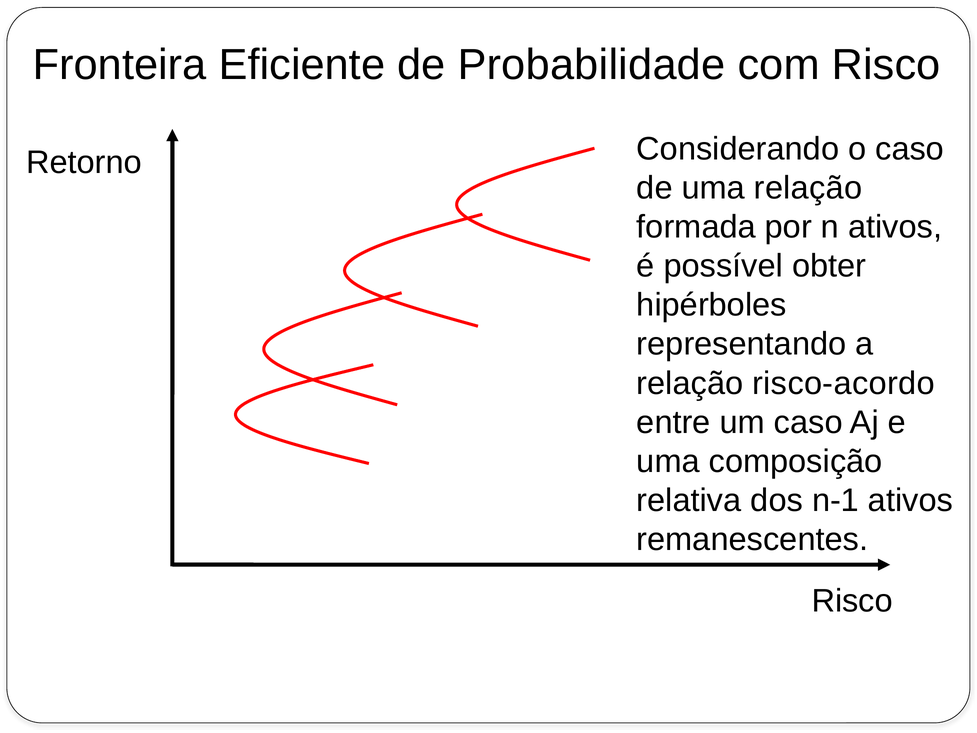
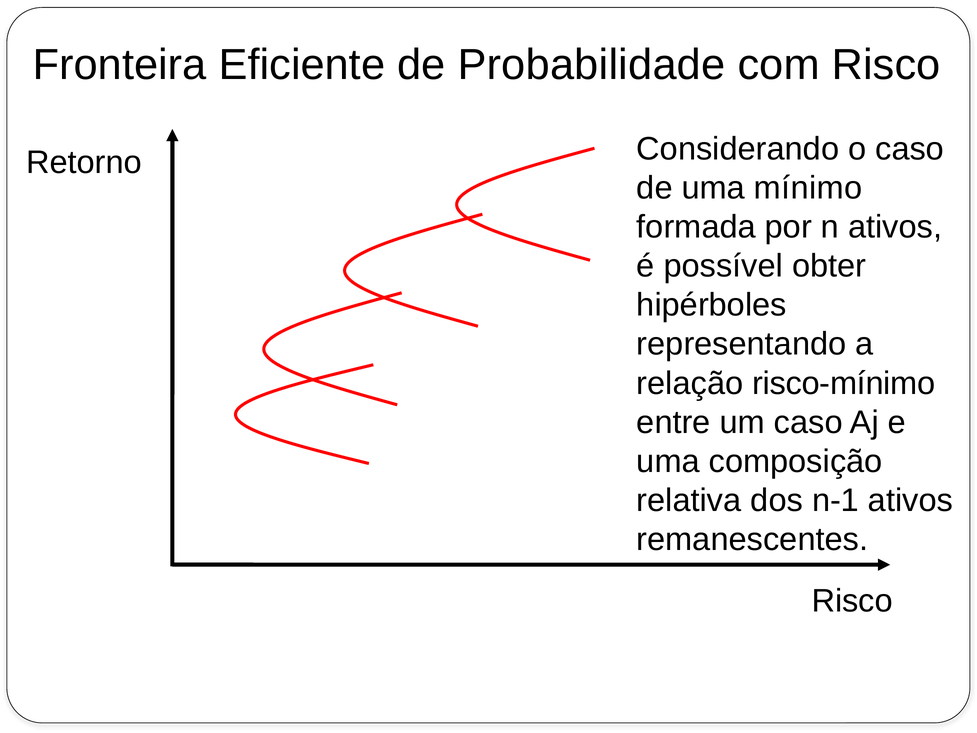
uma relação: relação -> mínimo (808, 188)
risco-acordo: risco-acordo -> risco-mínimo (844, 383)
